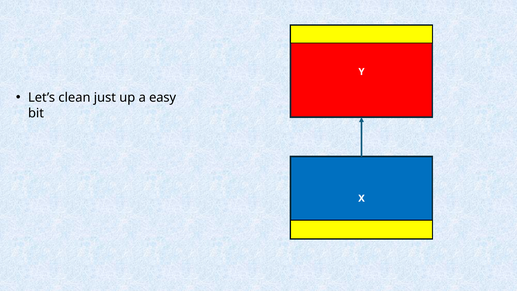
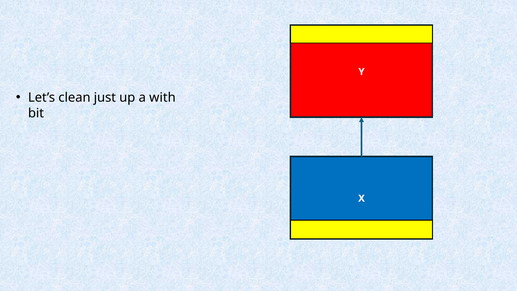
easy: easy -> with (162, 98)
